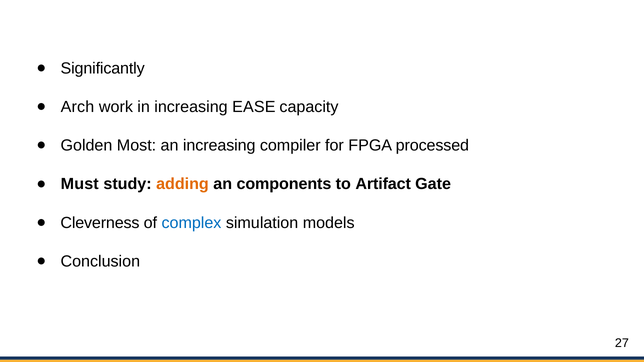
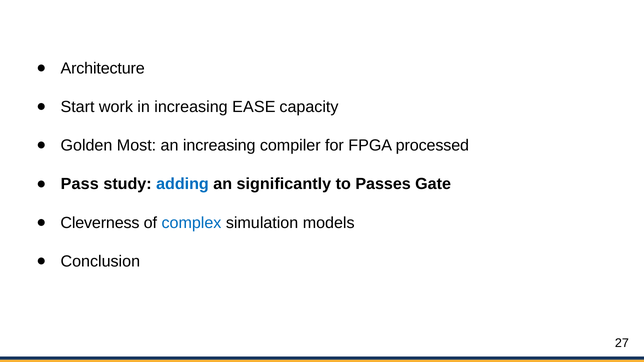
Significantly: Significantly -> Architecture (103, 68)
Arch: Arch -> Start (78, 107)
Must: Must -> Pass (80, 184)
adding colour: orange -> blue (182, 184)
components: components -> significantly (284, 184)
Artifact: Artifact -> Passes (383, 184)
